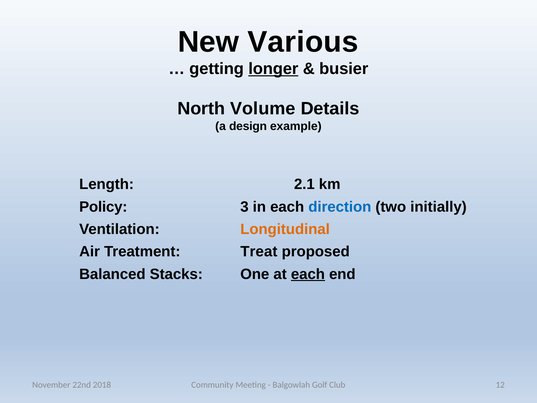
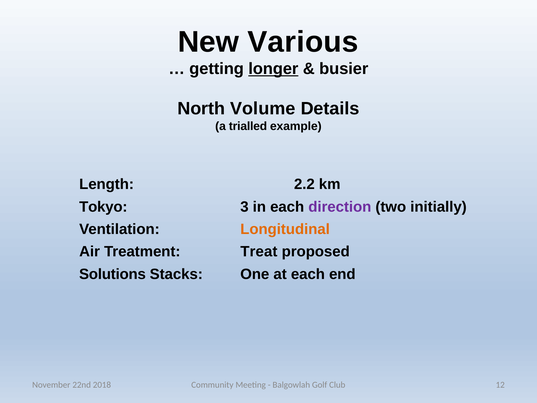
design: design -> trialled (248, 126)
2.1: 2.1 -> 2.2 (304, 184)
Policy: Policy -> Tokyo (103, 207)
direction colour: blue -> purple (340, 207)
Balanced: Balanced -> Solutions (112, 274)
each underline: present -> none (308, 274)
